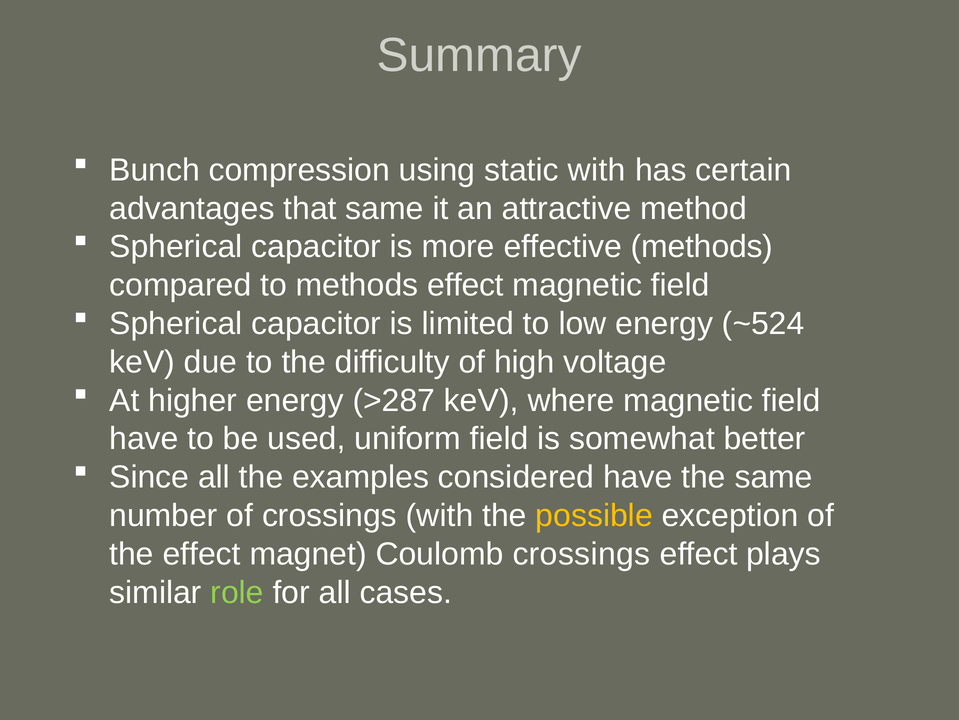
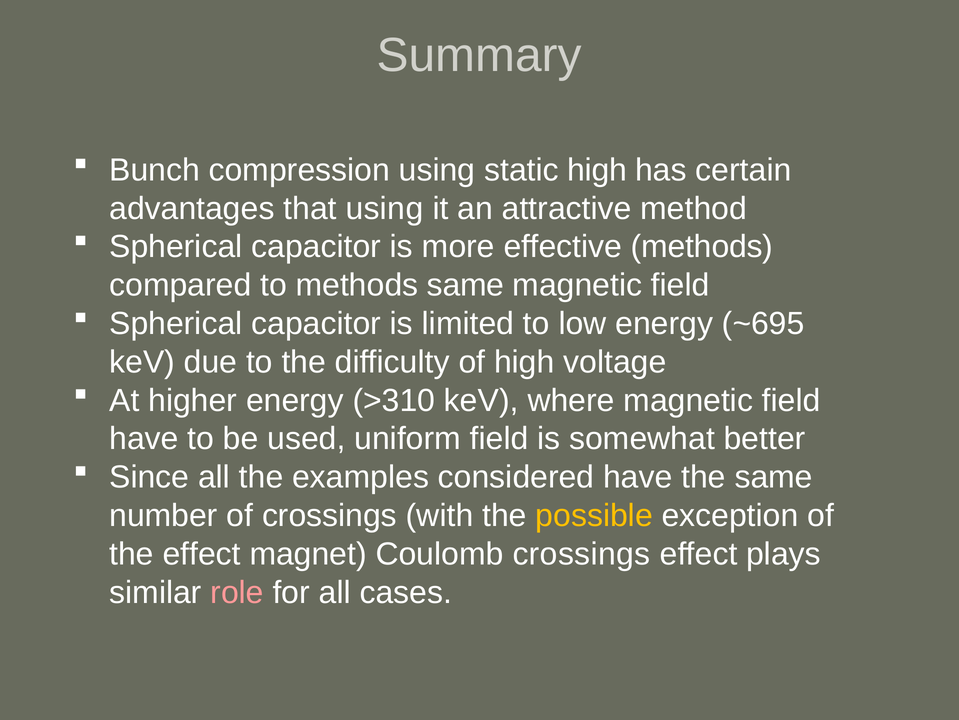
static with: with -> high (597, 170)
that same: same -> using (384, 208)
methods effect: effect -> same (466, 285)
~524: ~524 -> ~695 (763, 323)
>287: >287 -> >310 (394, 400)
role colour: light green -> pink (237, 592)
